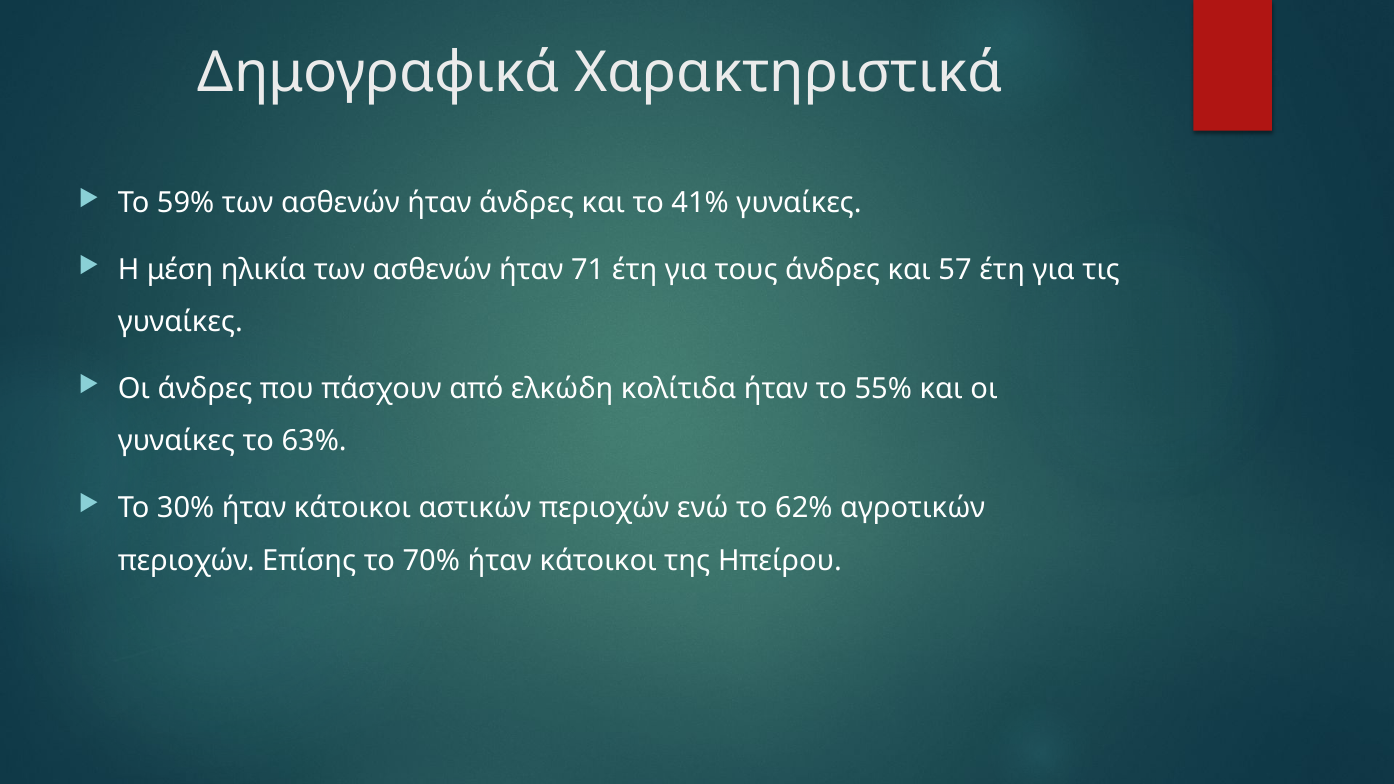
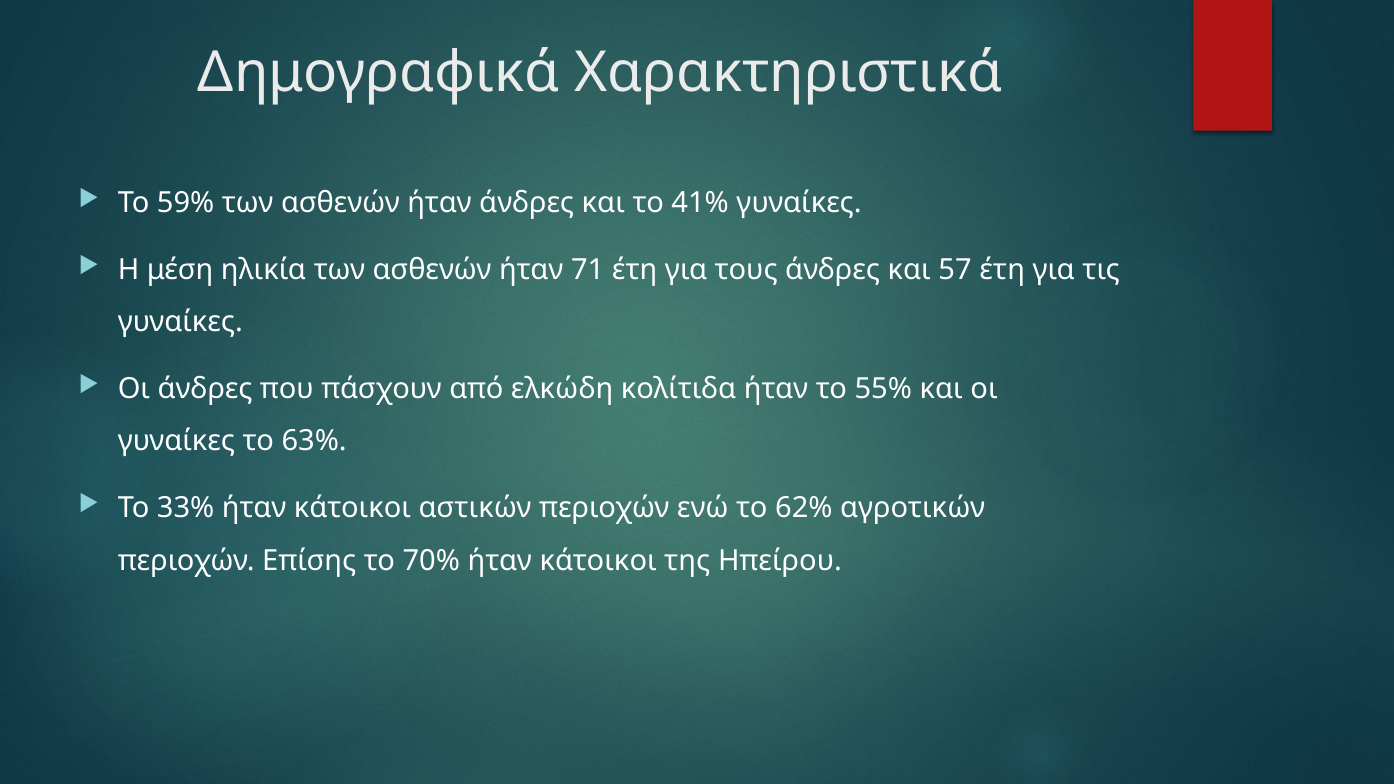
30%: 30% -> 33% (186, 508)
